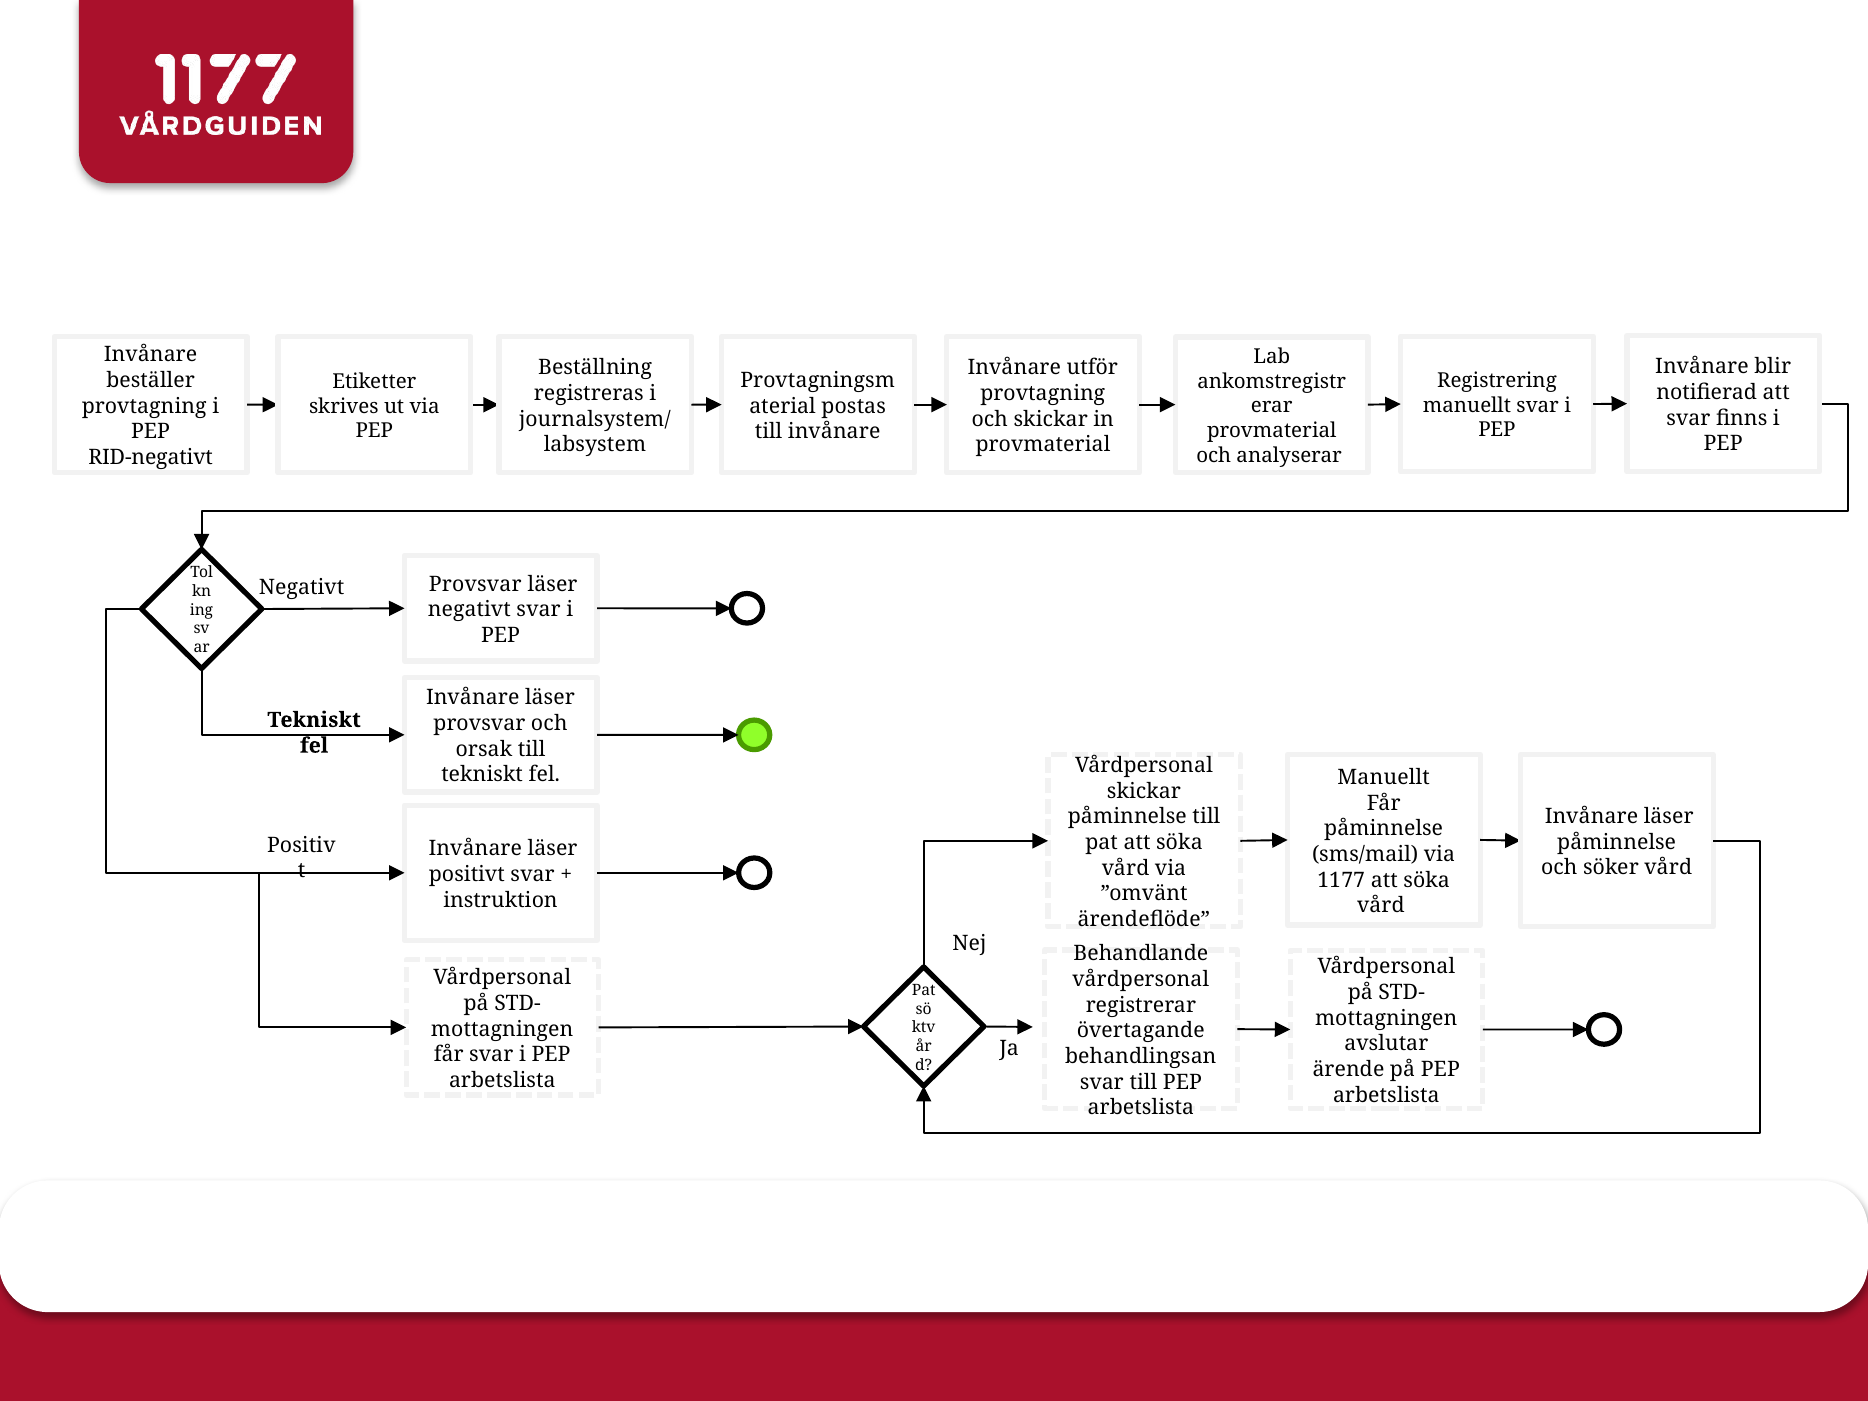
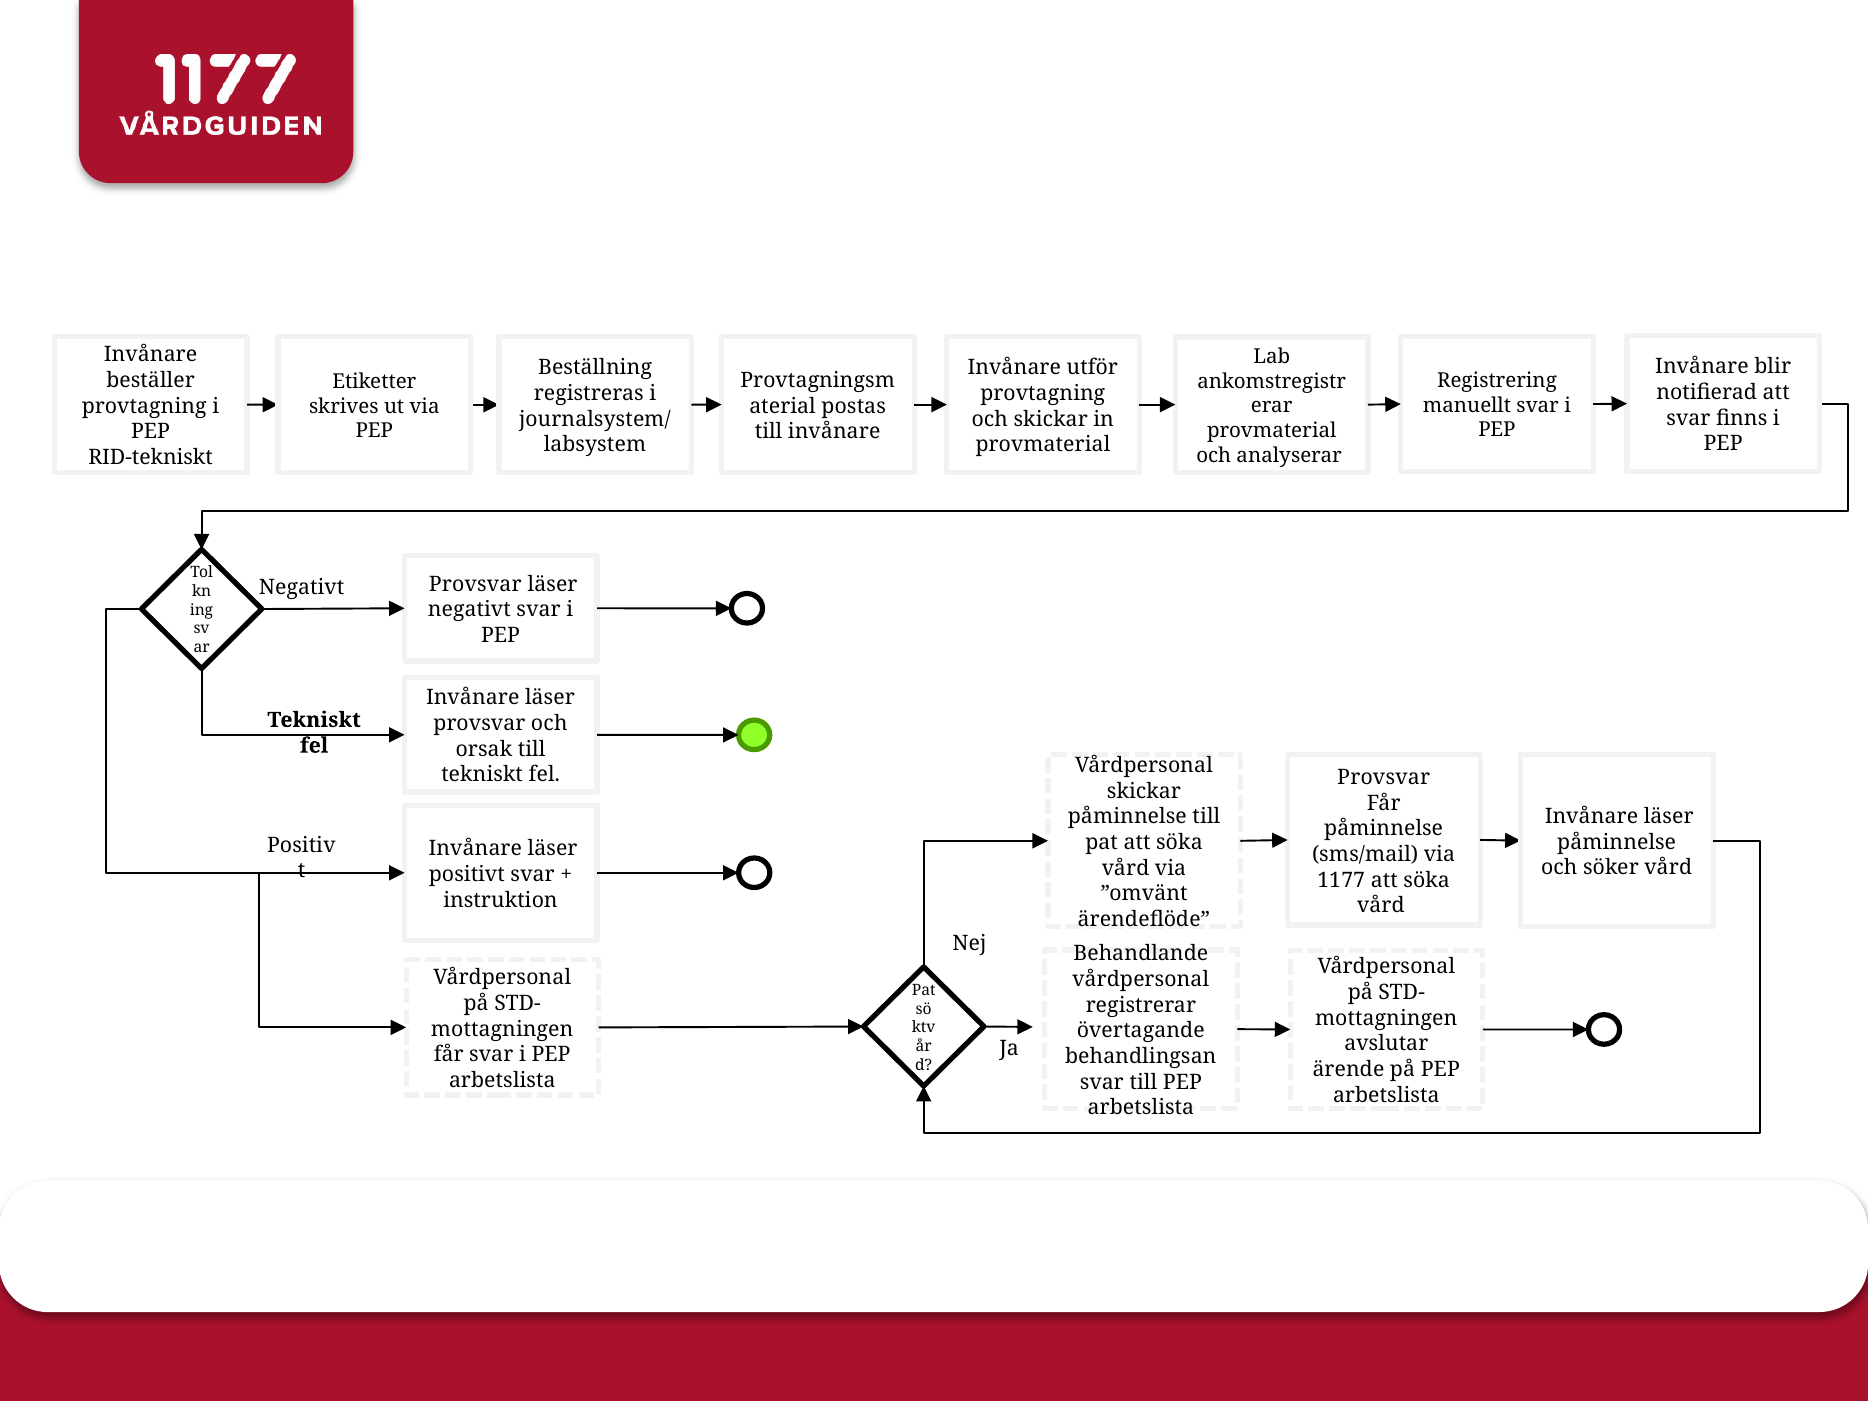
RID-negativt: RID-negativt -> RID-tekniskt (151, 458)
Manuellt: Manuellt -> Provsvar (1384, 777)
